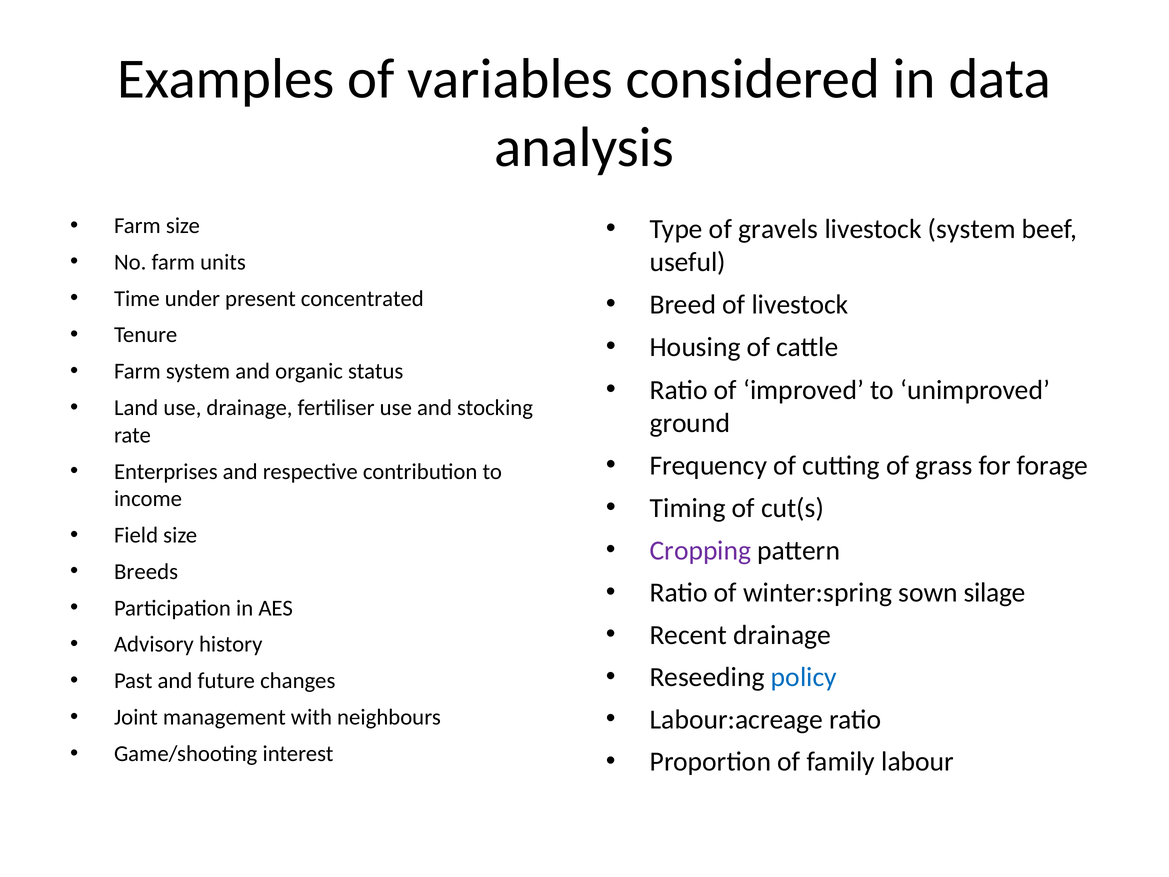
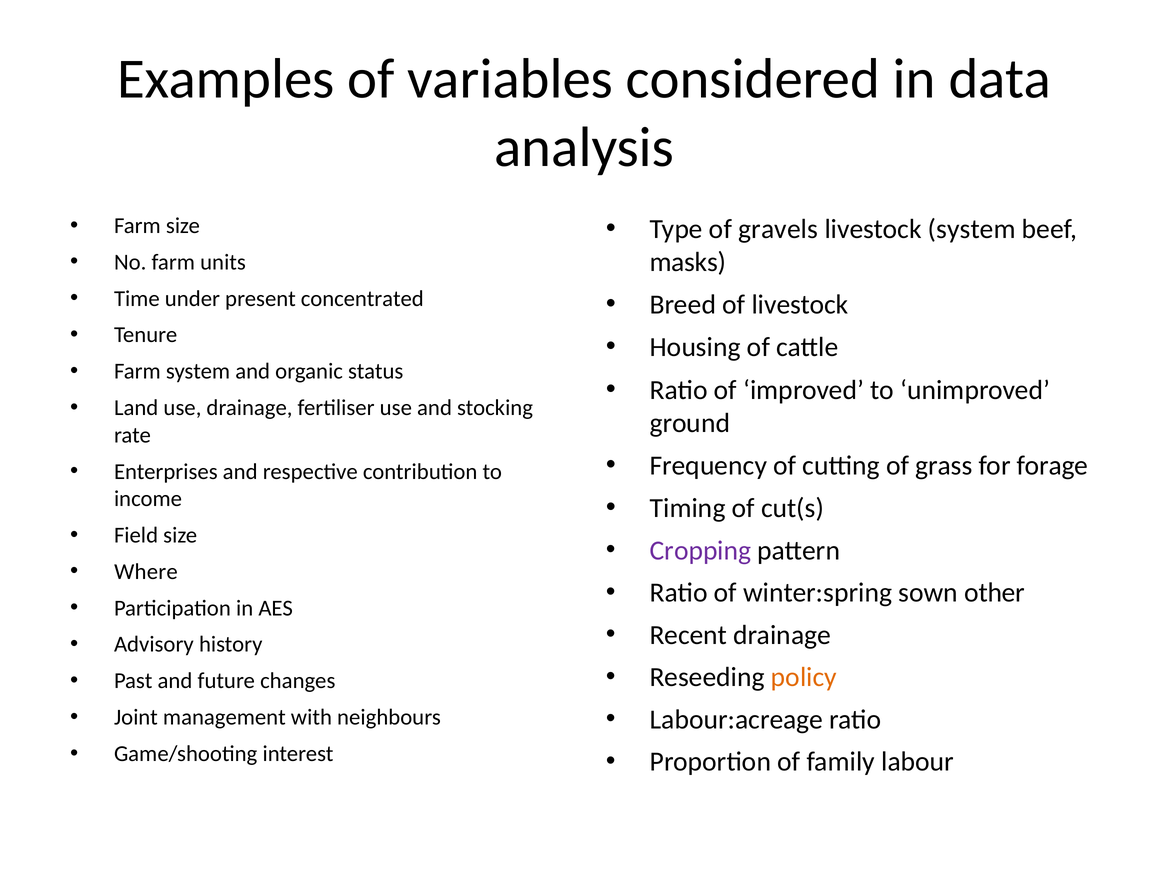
useful: useful -> masks (688, 262)
Breeds: Breeds -> Where (146, 571)
silage: silage -> other (995, 593)
policy colour: blue -> orange (804, 677)
